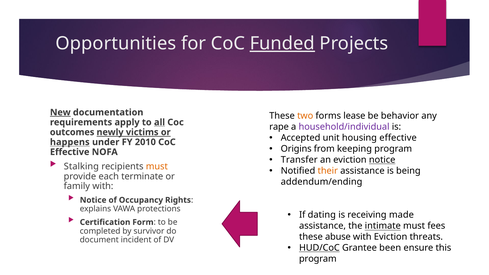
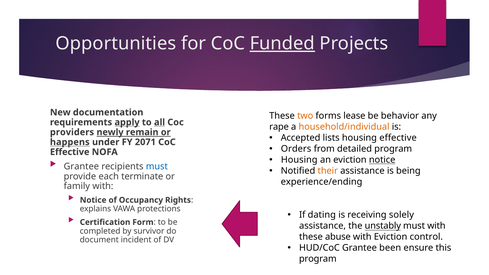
New underline: present -> none (60, 112)
apply underline: none -> present (127, 122)
household/individual colour: purple -> orange (344, 127)
outcomes: outcomes -> providers (72, 132)
victims: victims -> remain (142, 132)
unit: unit -> lists (331, 138)
2010: 2010 -> 2071 (145, 142)
Origins: Origins -> Orders (296, 149)
keeping: keeping -> detailed (354, 149)
Transfer: Transfer -> Housing (299, 160)
Stalking: Stalking -> Grantee (81, 167)
must colour: orange -> blue (157, 167)
addendum/ending: addendum/ending -> experience/ending (322, 182)
made: made -> solely (401, 215)
intimate: intimate -> unstably (383, 226)
must fees: fees -> with (436, 226)
threats: threats -> control (426, 237)
HUD/CoC underline: present -> none (319, 248)
